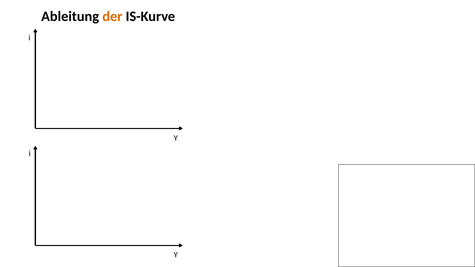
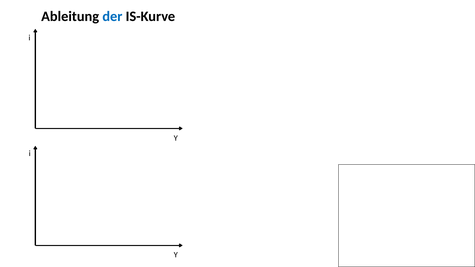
der colour: orange -> blue (112, 16)
